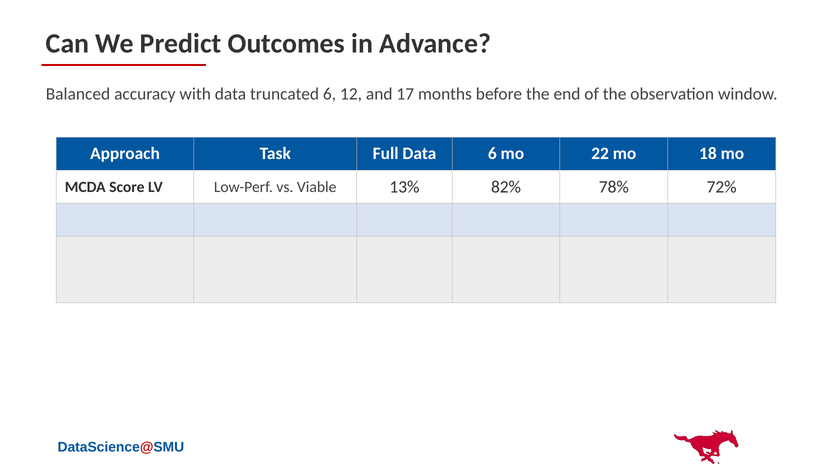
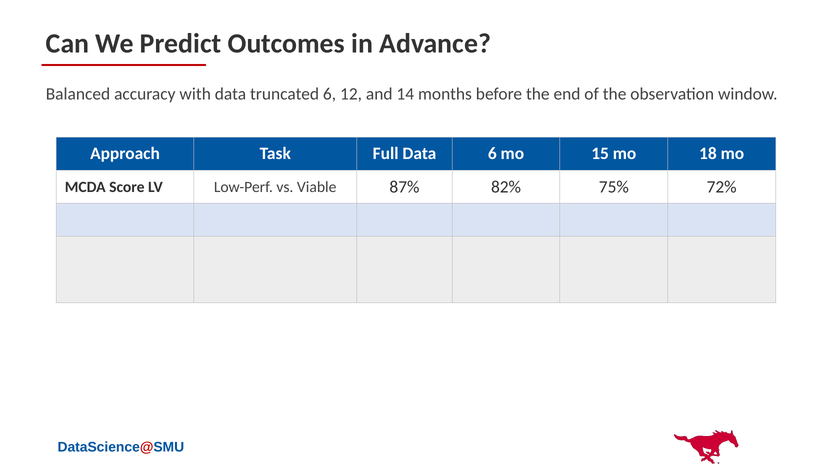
17: 17 -> 14 (405, 94)
22: 22 -> 15 (600, 154)
13%: 13% -> 87% (404, 187)
78%: 78% -> 75% (614, 187)
